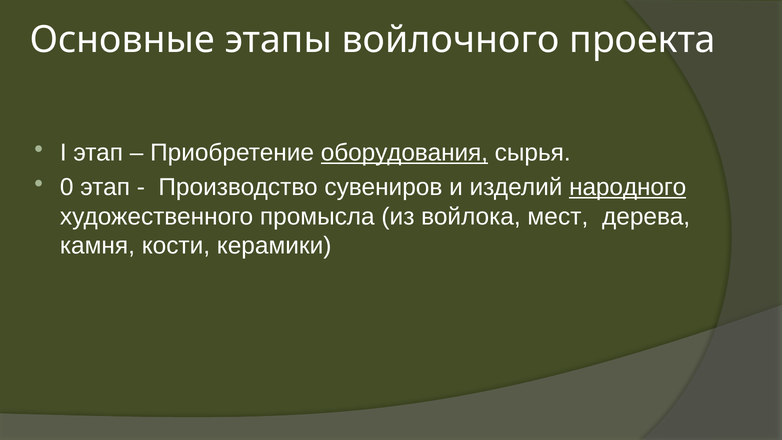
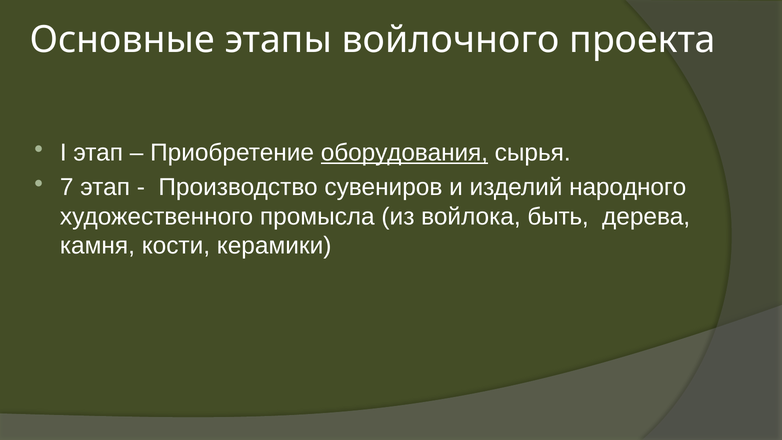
0: 0 -> 7 (67, 187)
народного underline: present -> none (628, 187)
мест: мест -> быть (558, 216)
